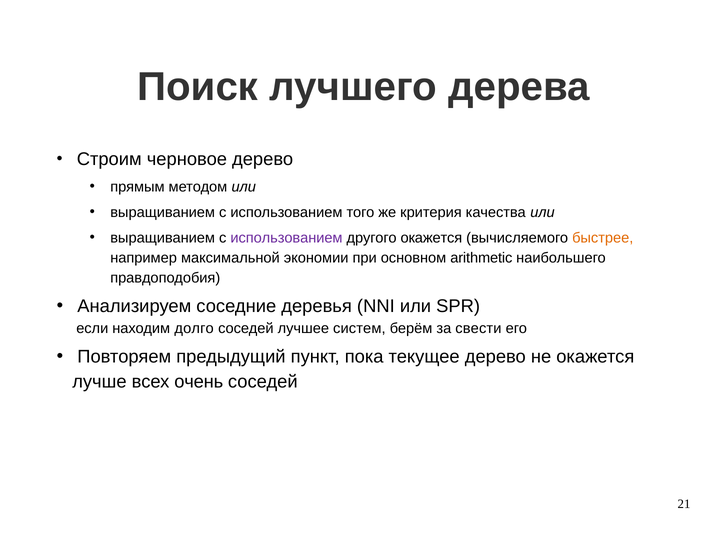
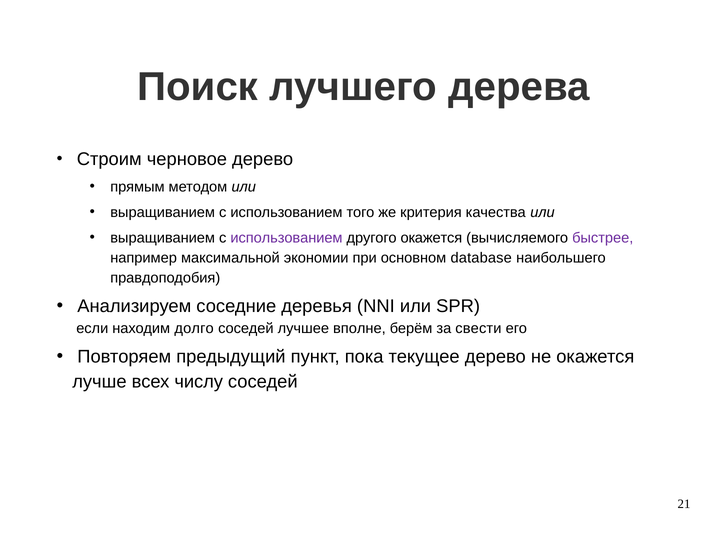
быстрее colour: orange -> purple (603, 238)
arithmetic: arithmetic -> database (481, 258)
систем: систем -> вполне (359, 328)
очень: очень -> числу (199, 382)
